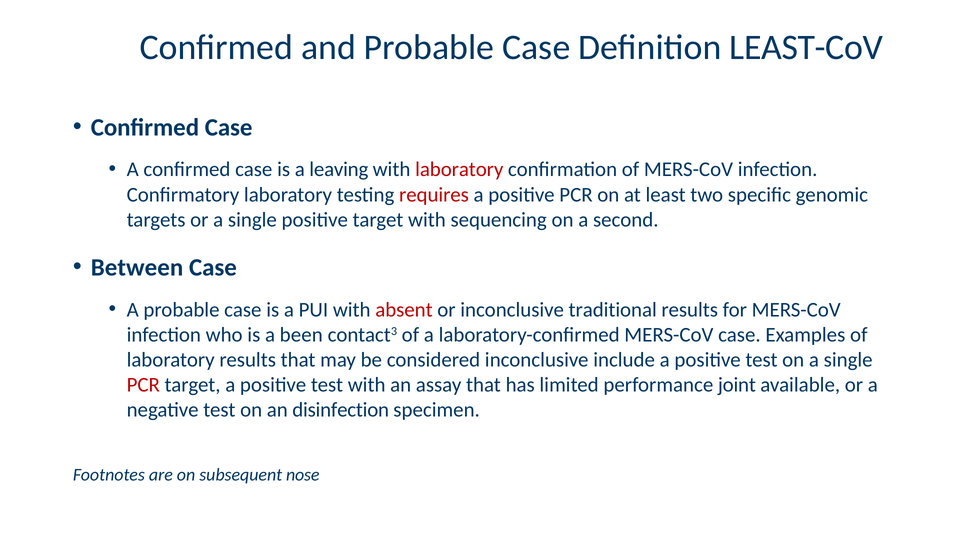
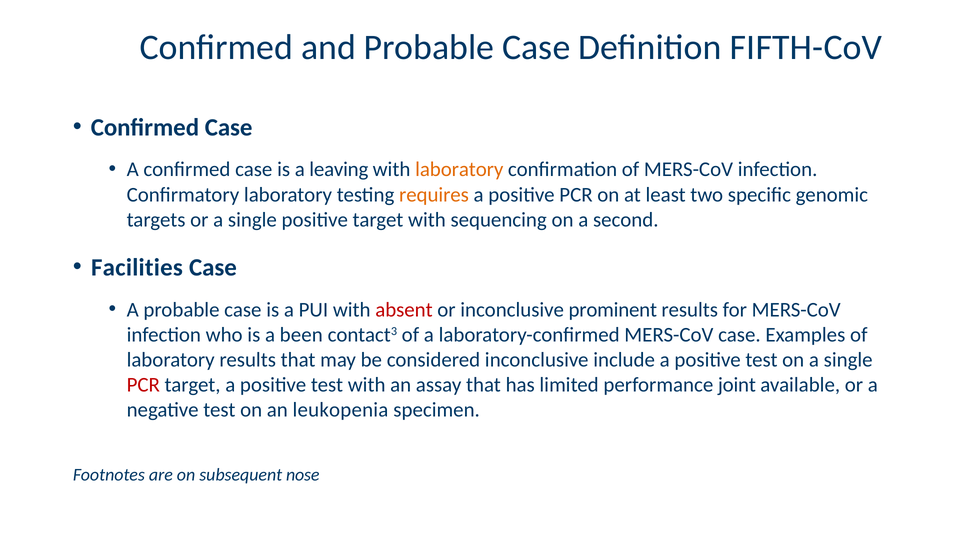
LEAST-CoV: LEAST-CoV -> FIFTH-CoV (806, 48)
laboratory colour: red -> orange (459, 169)
requires colour: red -> orange (434, 195)
Between: Between -> Facilities (137, 267)
traditional: traditional -> prominent (613, 309)
disinfection: disinfection -> leukopenia (340, 410)
